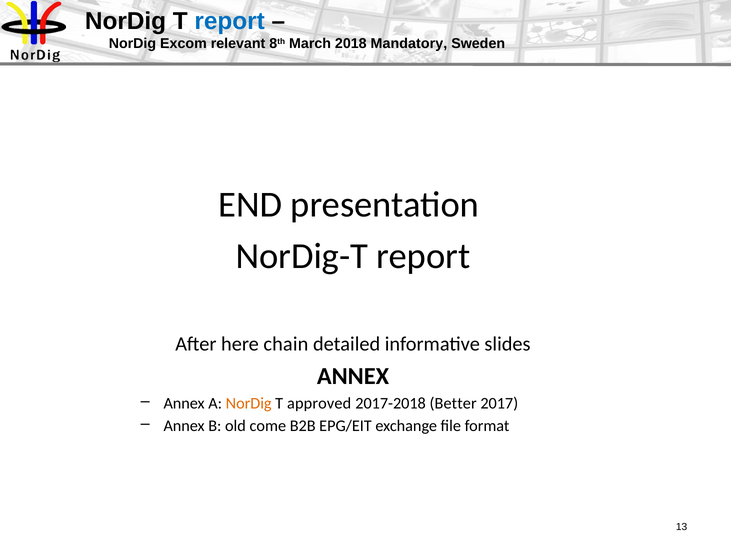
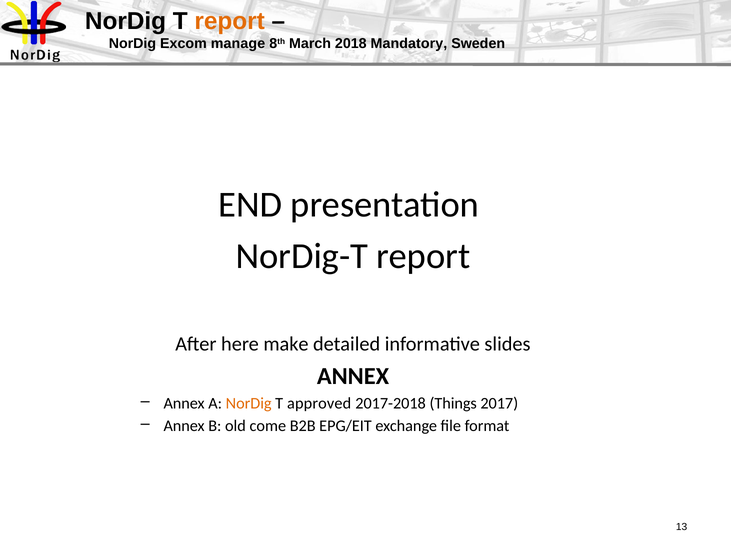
report colour: blue -> orange (230, 21)
relevant: relevant -> manage (238, 44)
chain: chain -> make (286, 344)
Better: Better -> Things (453, 403)
